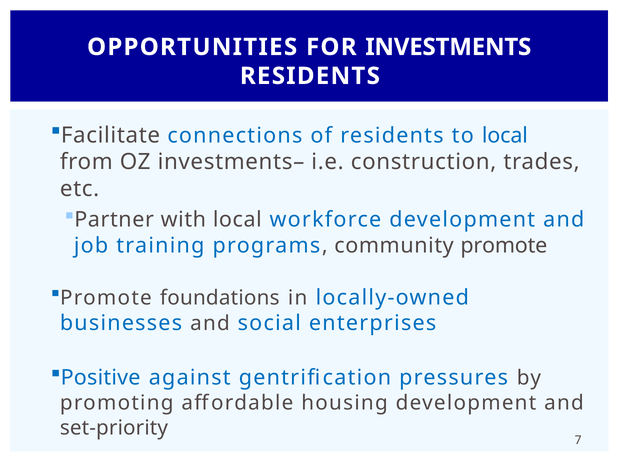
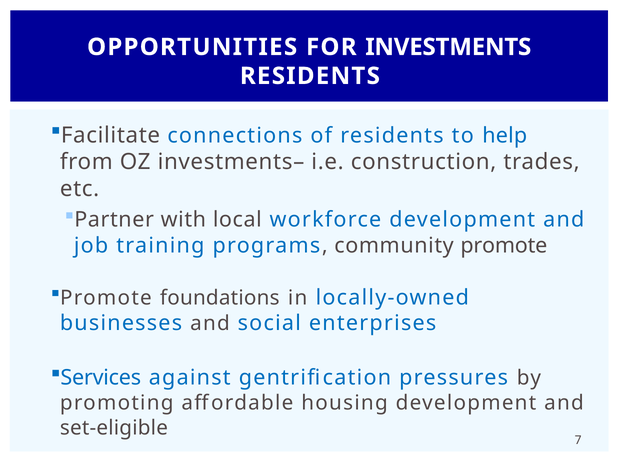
to local: local -> help (505, 135)
Positive: Positive -> Services (101, 378)
set-priority: set-priority -> set-eligible (114, 428)
